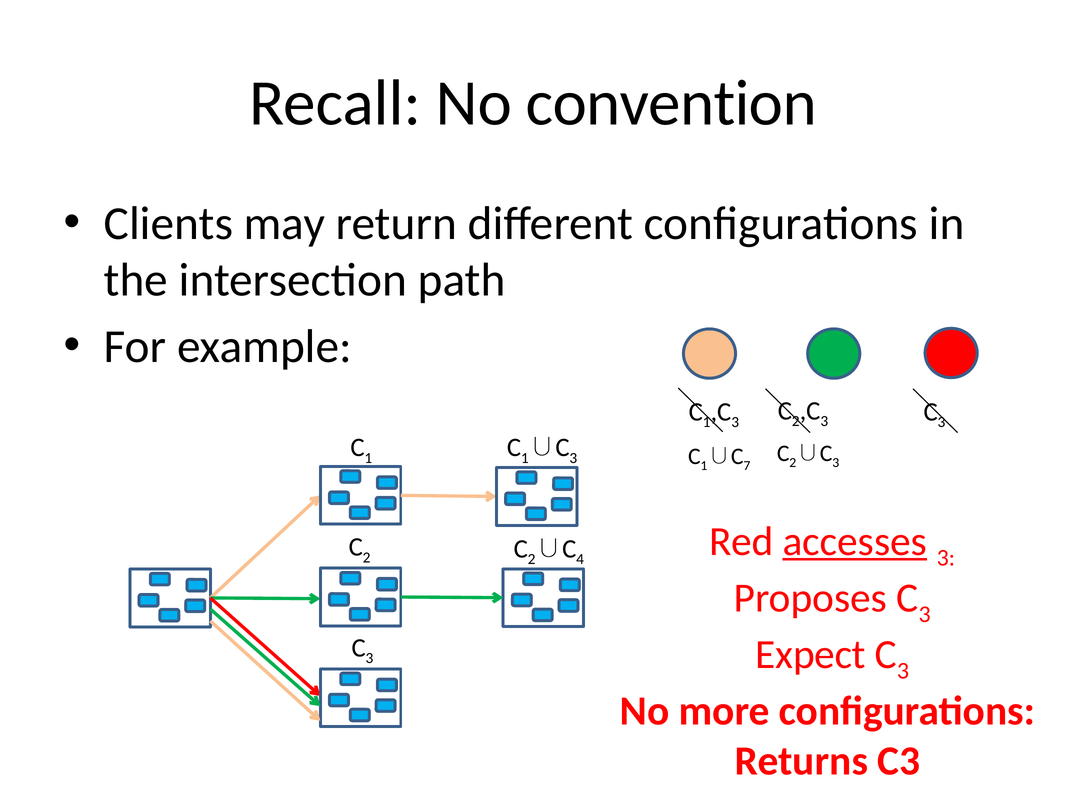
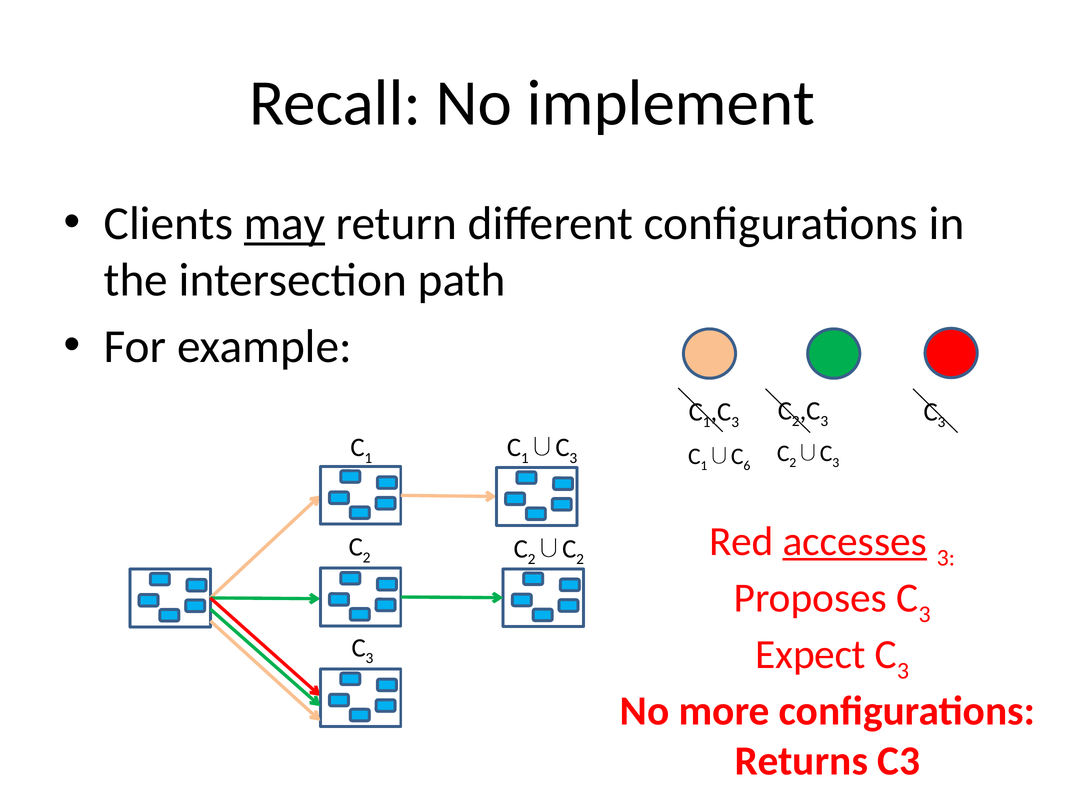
convention: convention -> implement (671, 103)
may underline: none -> present (285, 223)
7: 7 -> 6 (747, 466)
4: 4 -> 2 (580, 559)
